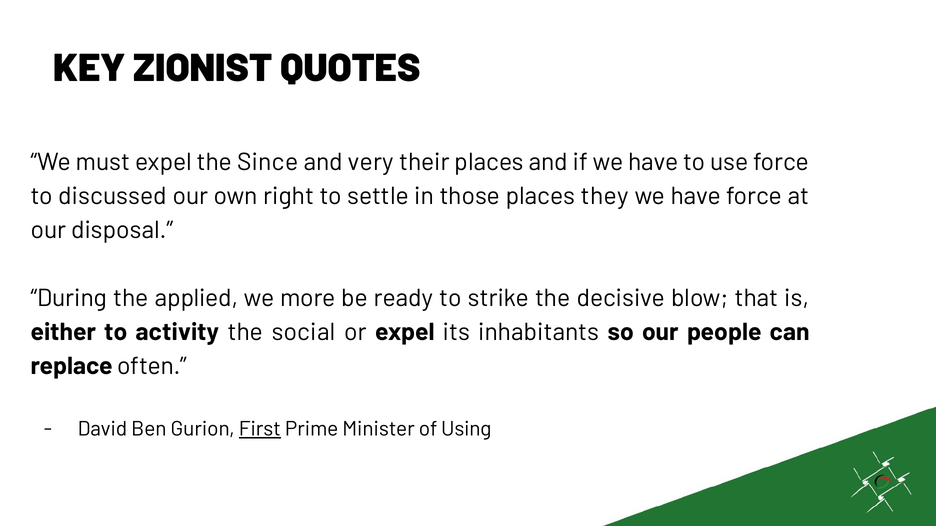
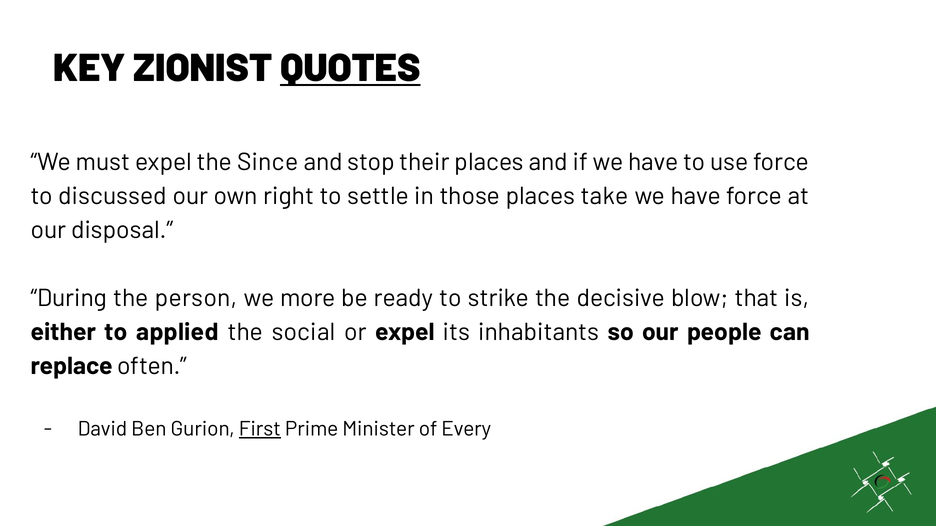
QUOTES underline: none -> present (350, 68)
very: very -> stop (371, 162)
they: they -> take (605, 196)
applied: applied -> person (196, 298)
activity: activity -> applied (178, 332)
Using: Using -> Every (466, 429)
